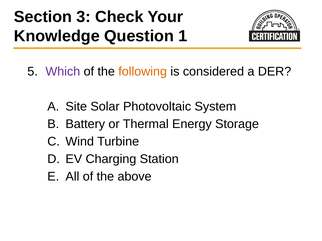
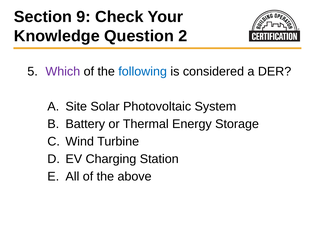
3: 3 -> 9 (84, 17)
1: 1 -> 2 (183, 36)
following colour: orange -> blue (143, 72)
